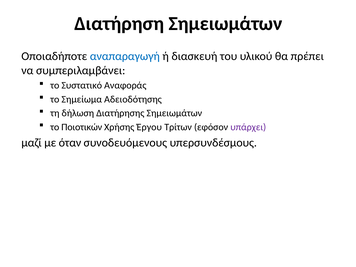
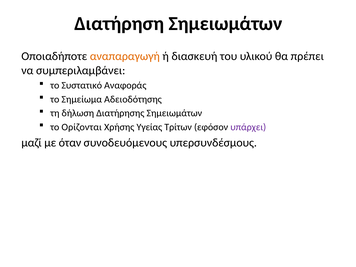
αναπαραγωγή colour: blue -> orange (125, 56)
Ποιοτικών: Ποιοτικών -> Ορίζονται (82, 127)
Έργου: Έργου -> Υγείας (149, 127)
